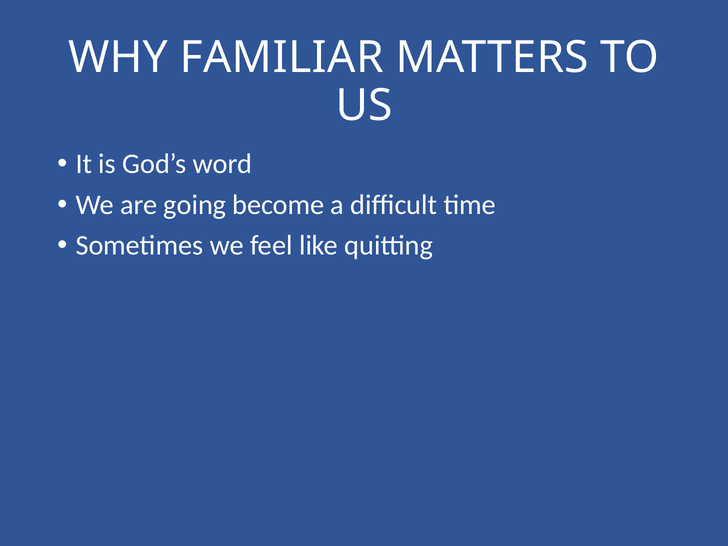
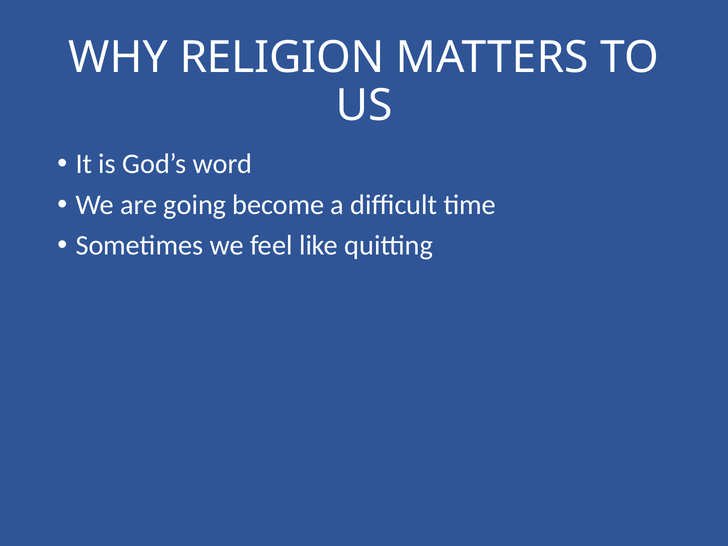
FAMILIAR: FAMILIAR -> RELIGION (282, 58)
